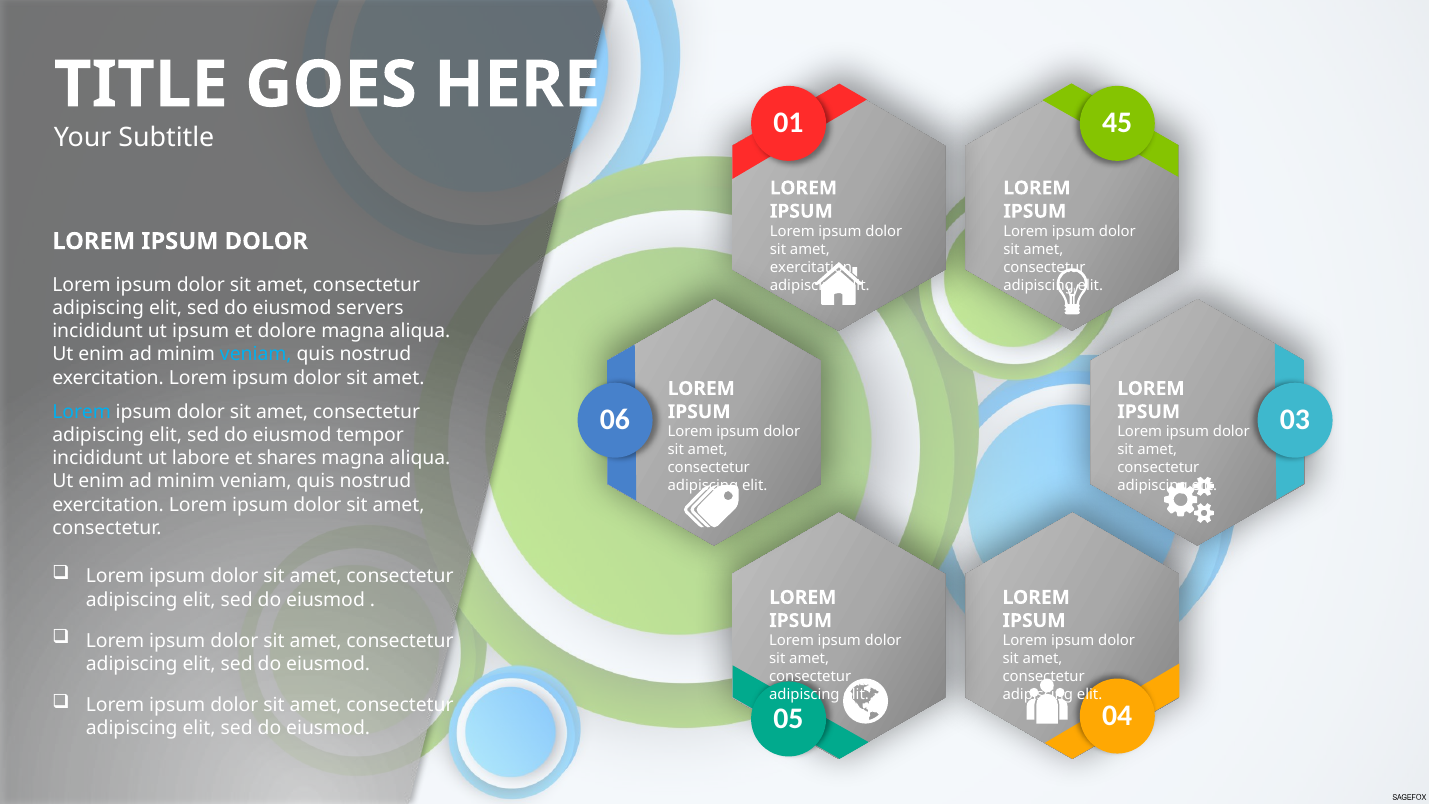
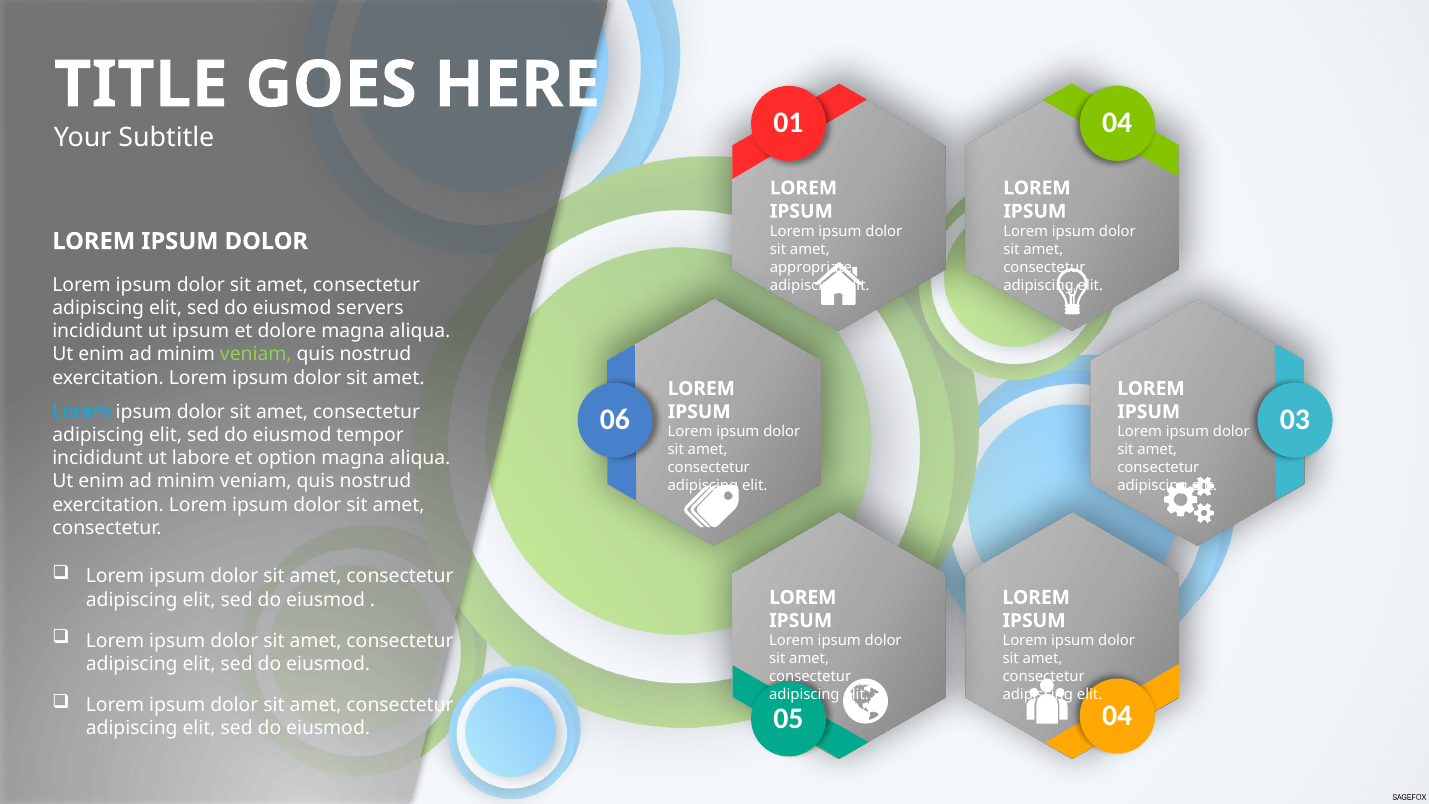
01 45: 45 -> 04 (1117, 123)
exercitation: exercitation -> appropriate (811, 267)
veniam colour: light blue -> light green (256, 354)
shares: shares -> option (287, 458)
